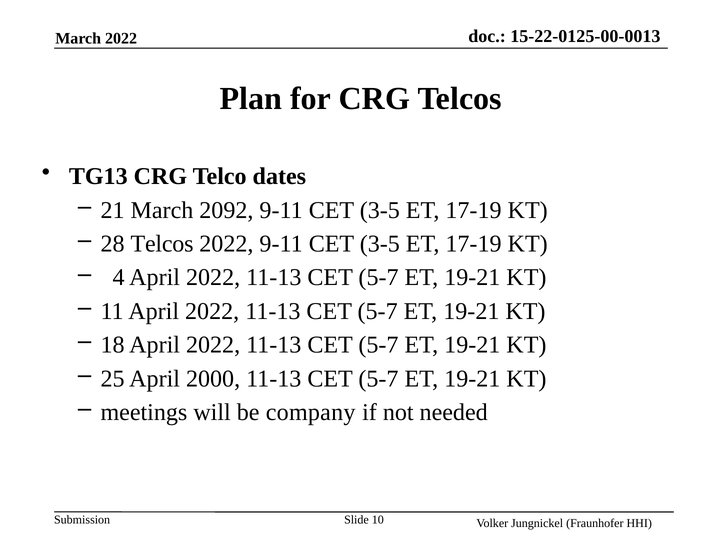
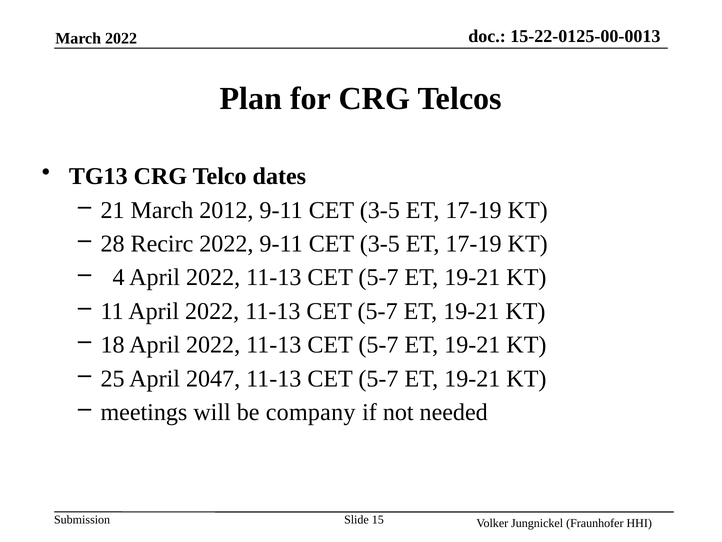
2092: 2092 -> 2012 (226, 210)
28 Telcos: Telcos -> Recirc (162, 244)
2000: 2000 -> 2047 (213, 378)
10: 10 -> 15 (378, 519)
